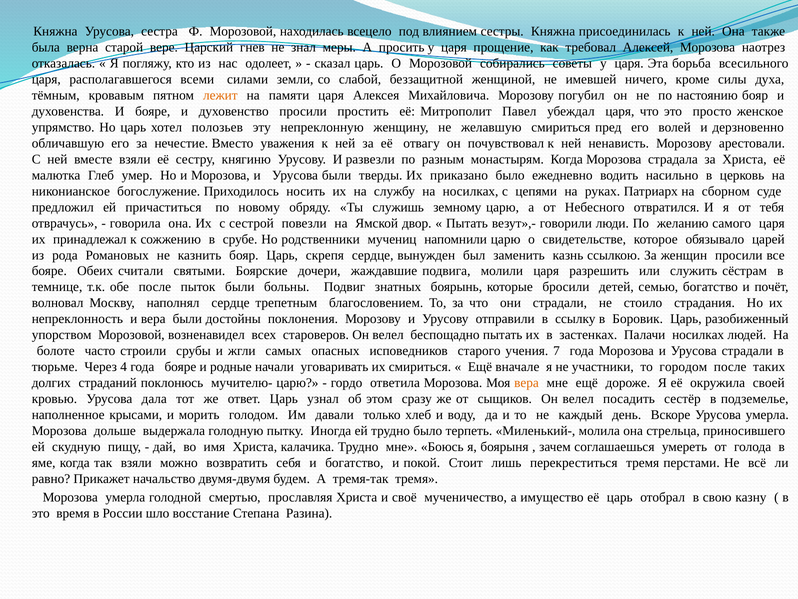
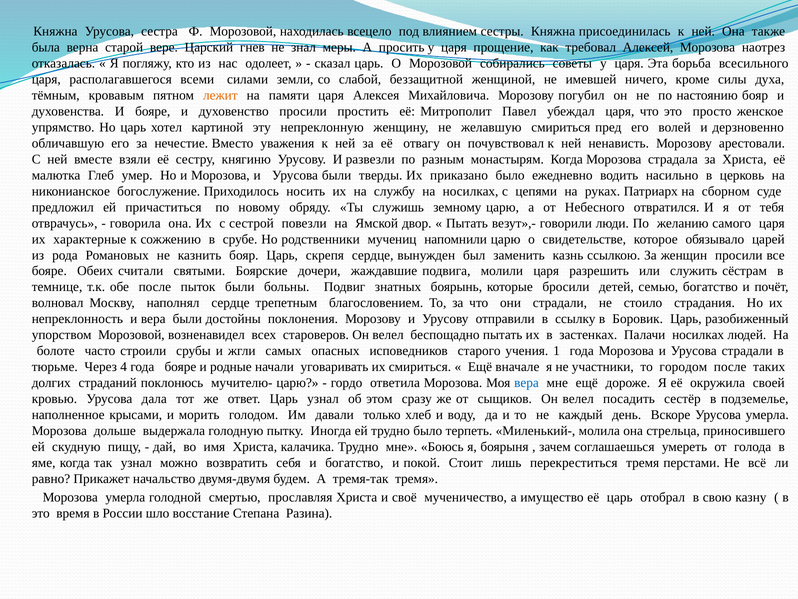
полозьев: полозьев -> картиной (217, 127)
принадлежал: принадлежал -> характерные (90, 239)
7: 7 -> 1 (556, 351)
вера colour: orange -> blue (526, 383)
так взяли: взяли -> узнал (136, 462)
